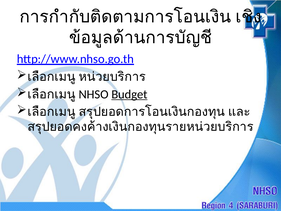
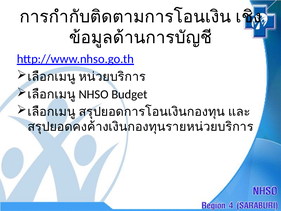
Budget underline: present -> none (129, 94)
